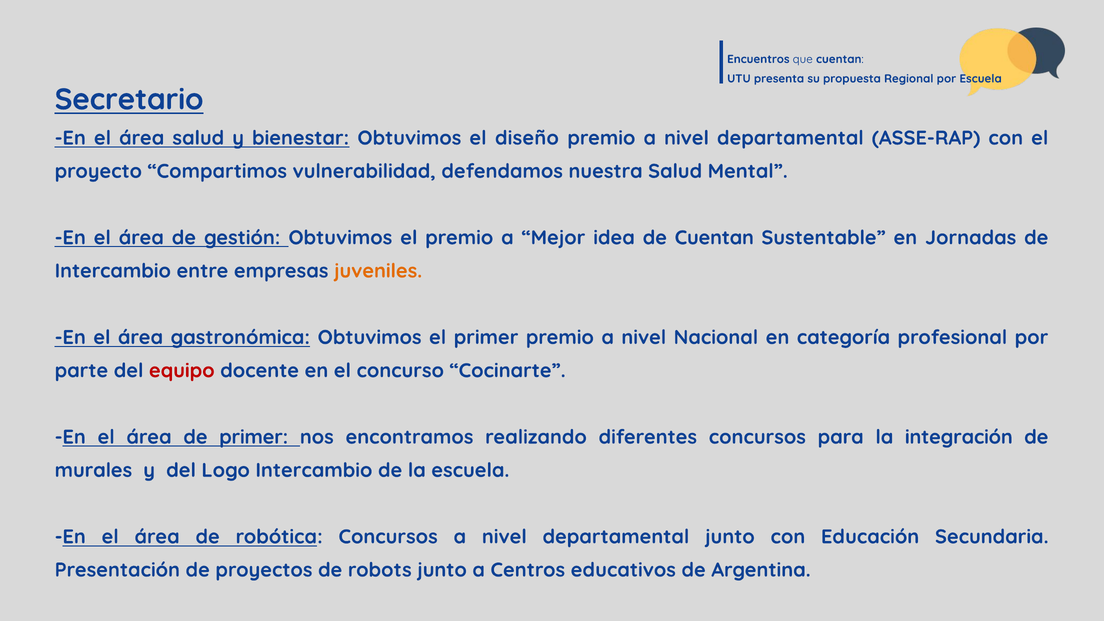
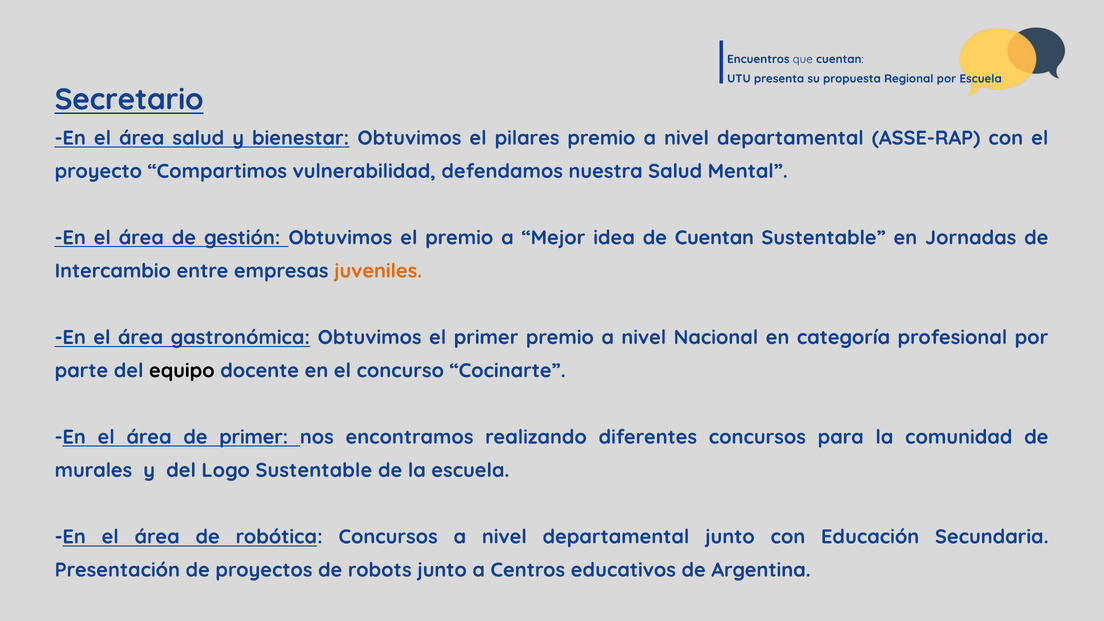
diseño: diseño -> pilares (527, 138)
equipo colour: red -> black (182, 371)
integración: integración -> comunidad (959, 437)
Logo Intercambio: Intercambio -> Sustentable (314, 470)
